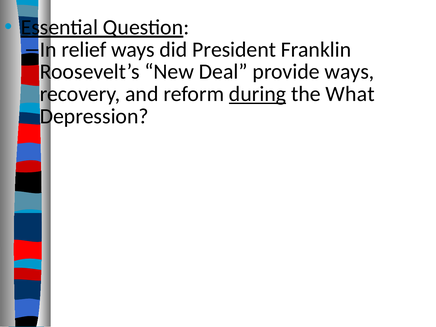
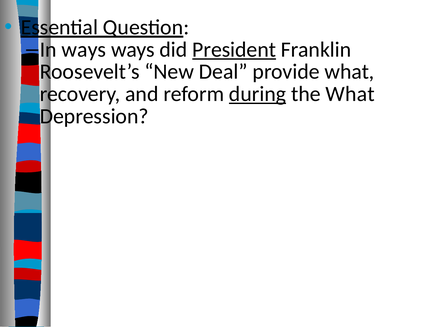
In relief: relief -> ways (84, 50)
President underline: none -> present (234, 50)
provide ways: ways -> what (349, 72)
